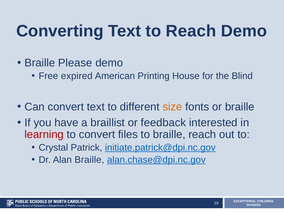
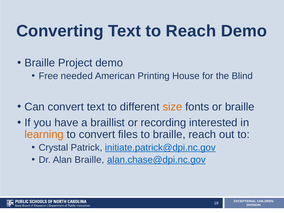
Please: Please -> Project (75, 63)
expired: expired -> needed (77, 76)
feedback: feedback -> recording (163, 123)
learning colour: red -> orange (44, 135)
